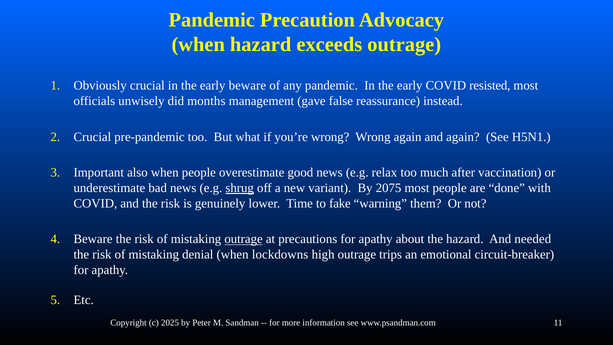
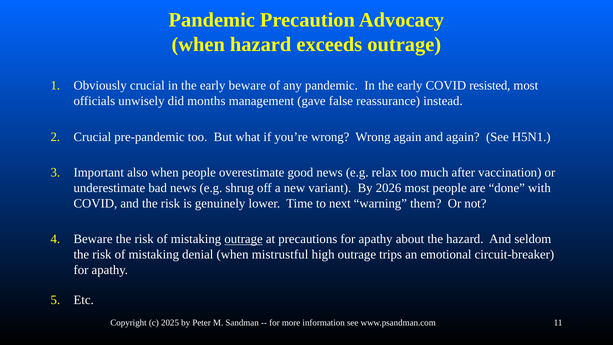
shrug underline: present -> none (240, 188)
2075: 2075 -> 2026 (389, 188)
fake: fake -> next (340, 203)
needed: needed -> seldom (533, 239)
lockdowns: lockdowns -> mistrustful (280, 254)
